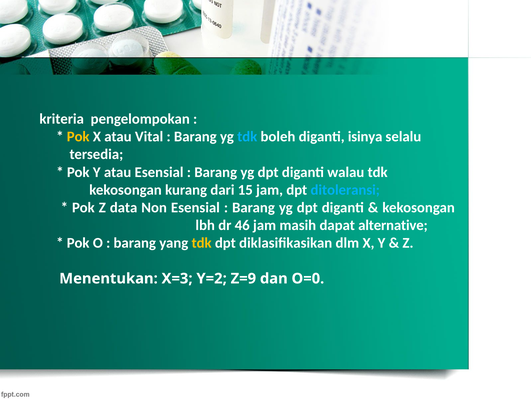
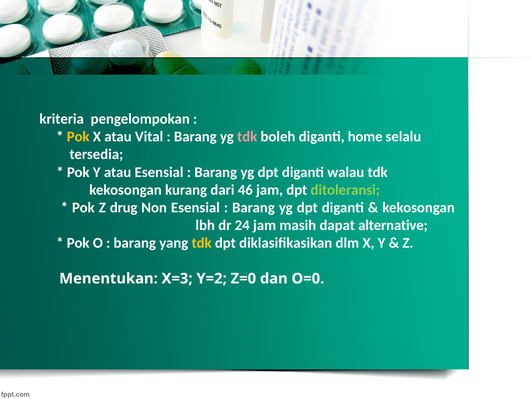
tdk colour: light blue -> pink (247, 136)
isinya: isinya -> home (365, 136)
15: 15 -> 46 (245, 190)
ditoleransi colour: light blue -> light green (345, 190)
data: data -> drug (124, 207)
46: 46 -> 24 (242, 225)
Z=9: Z=9 -> Z=0 (243, 278)
